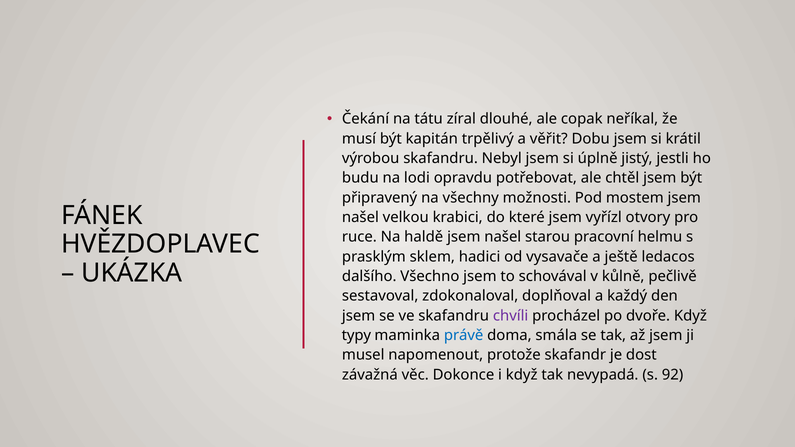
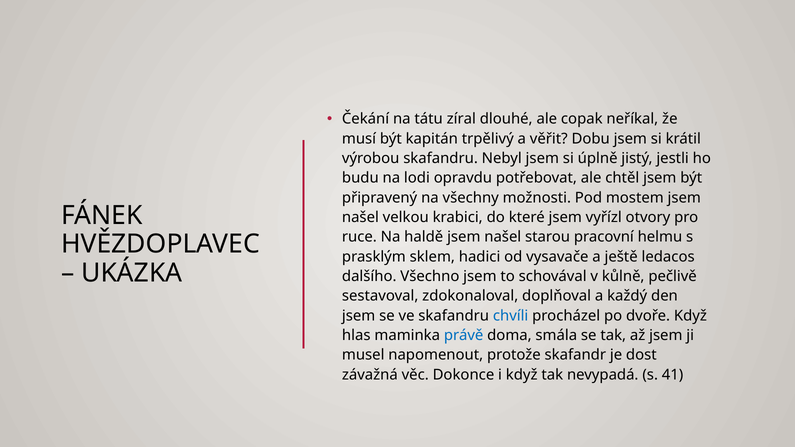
chvíli colour: purple -> blue (511, 316)
typy: typy -> hlas (356, 335)
92: 92 -> 41 (673, 375)
